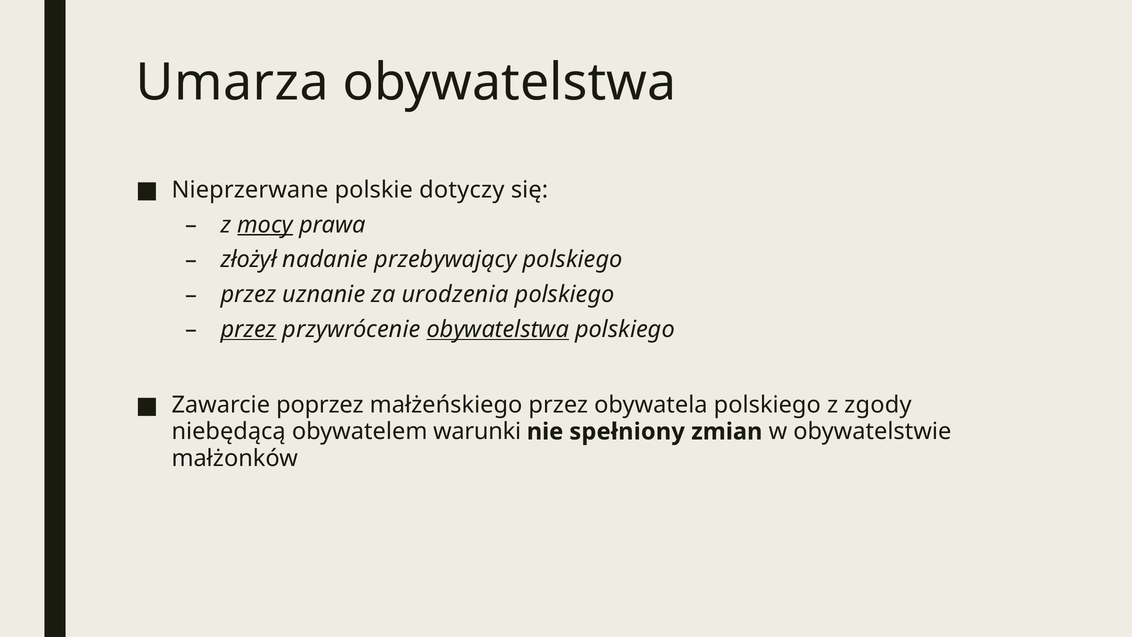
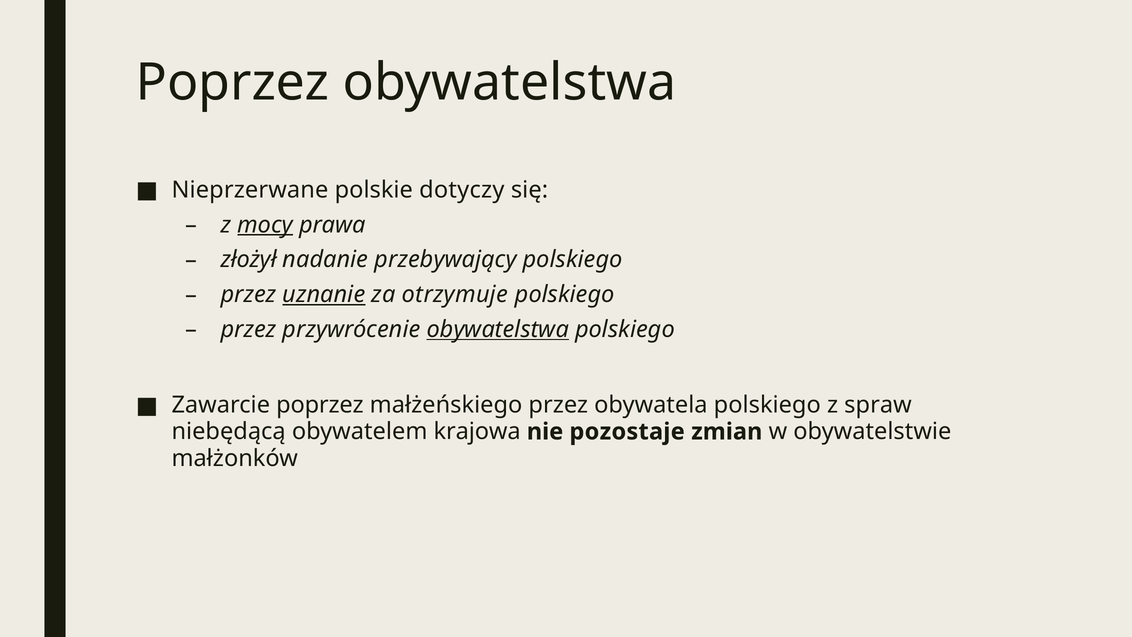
Umarza: Umarza -> Poprzez (233, 83)
uznanie underline: none -> present (324, 294)
urodzenia: urodzenia -> otrzymuje (455, 294)
przez underline: present -> none (249, 329)
zgody: zgody -> spraw (878, 405)
warunki: warunki -> krajowa (477, 431)
spełniony: spełniony -> pozostaje (627, 431)
